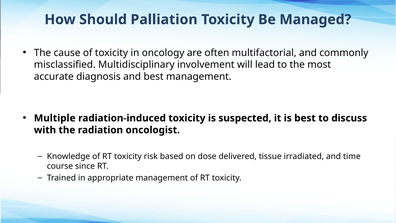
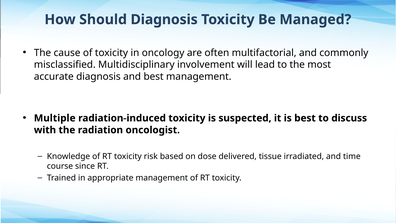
Should Palliation: Palliation -> Diagnosis (164, 20)
